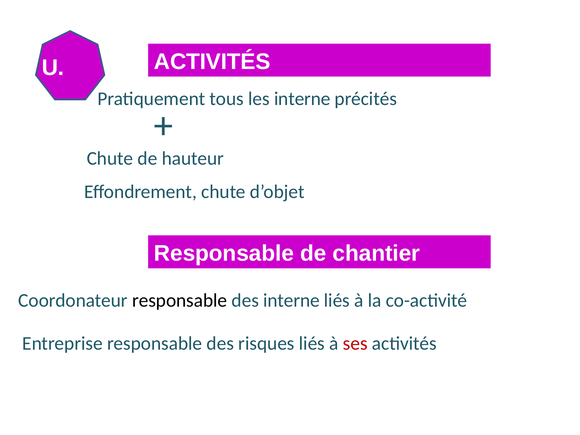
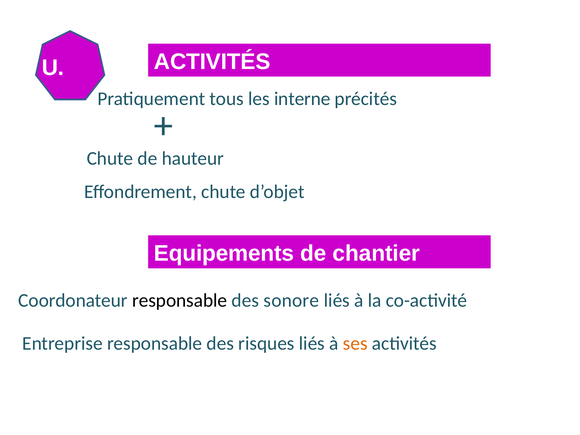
Responsable: Responsable -> Equipements (224, 253)
des interne: interne -> sonore (291, 301)
ses colour: red -> orange (355, 343)
